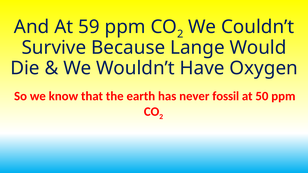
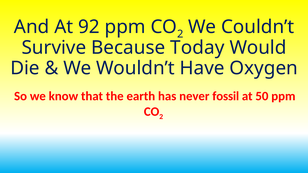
59: 59 -> 92 (89, 27)
Lange: Lange -> Today (197, 48)
